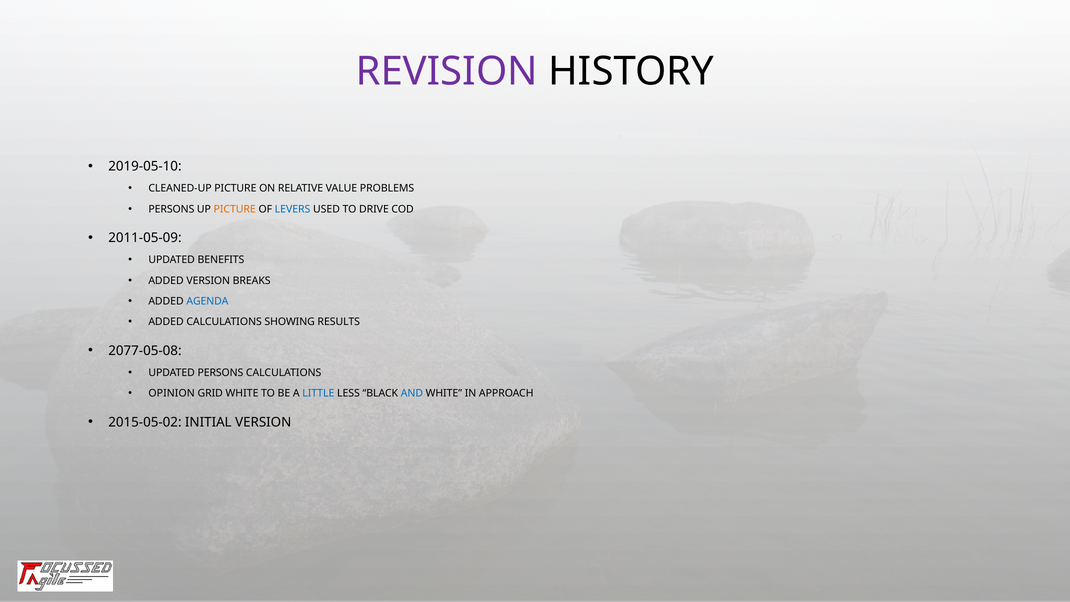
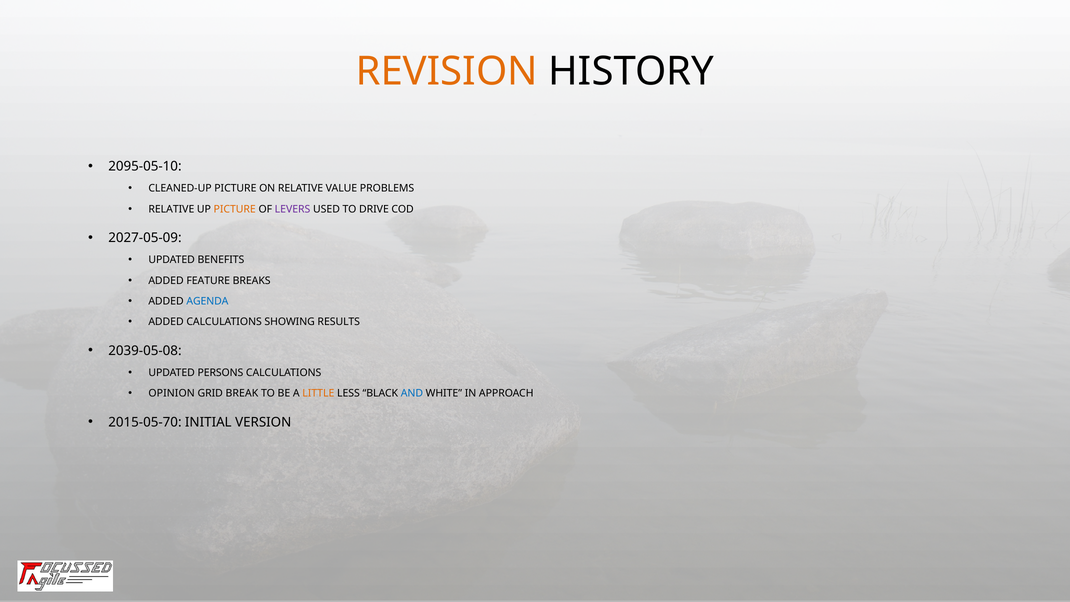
REVISION colour: purple -> orange (447, 71)
2019-05-10: 2019-05-10 -> 2095-05-10 (145, 166)
PERSONS: PERSONS -> RELATIVE (171, 209)
LEVERS colour: blue -> purple (293, 209)
2011-05-09: 2011-05-09 -> 2027-05-09 (145, 238)
ADDED VERSION: VERSION -> FEATURE (208, 281)
2077-05-08: 2077-05-08 -> 2039-05-08 (145, 351)
GRID WHITE: WHITE -> BREAK (242, 393)
LITTLE colour: blue -> orange (318, 393)
2015-05-02: 2015-05-02 -> 2015-05-70 (145, 422)
